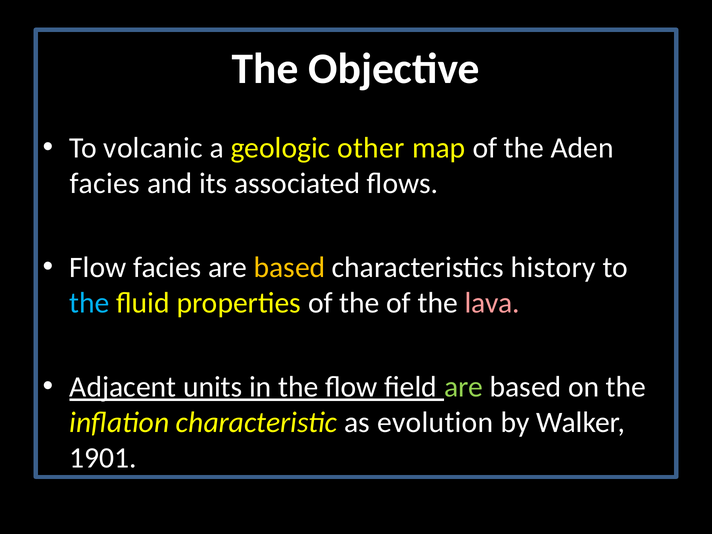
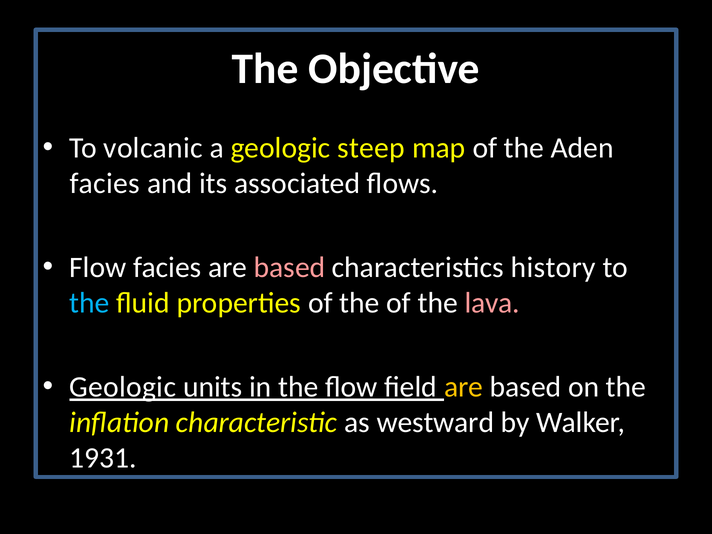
other: other -> steep (371, 148)
based colour: yellow -> pink (289, 268)
Adjacent: Adjacent -> Geologic (123, 387)
are colour: light green -> yellow (464, 387)
evolution: evolution -> westward (435, 423)
1901: 1901 -> 1931 (103, 458)
